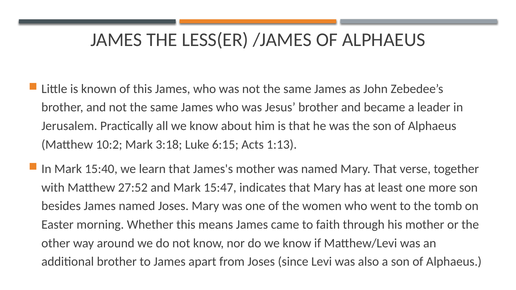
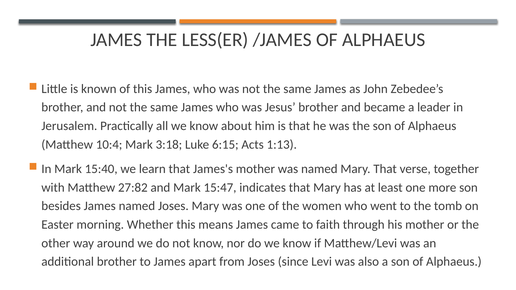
10:2: 10:2 -> 10:4 (109, 145)
27:52: 27:52 -> 27:82 (133, 188)
